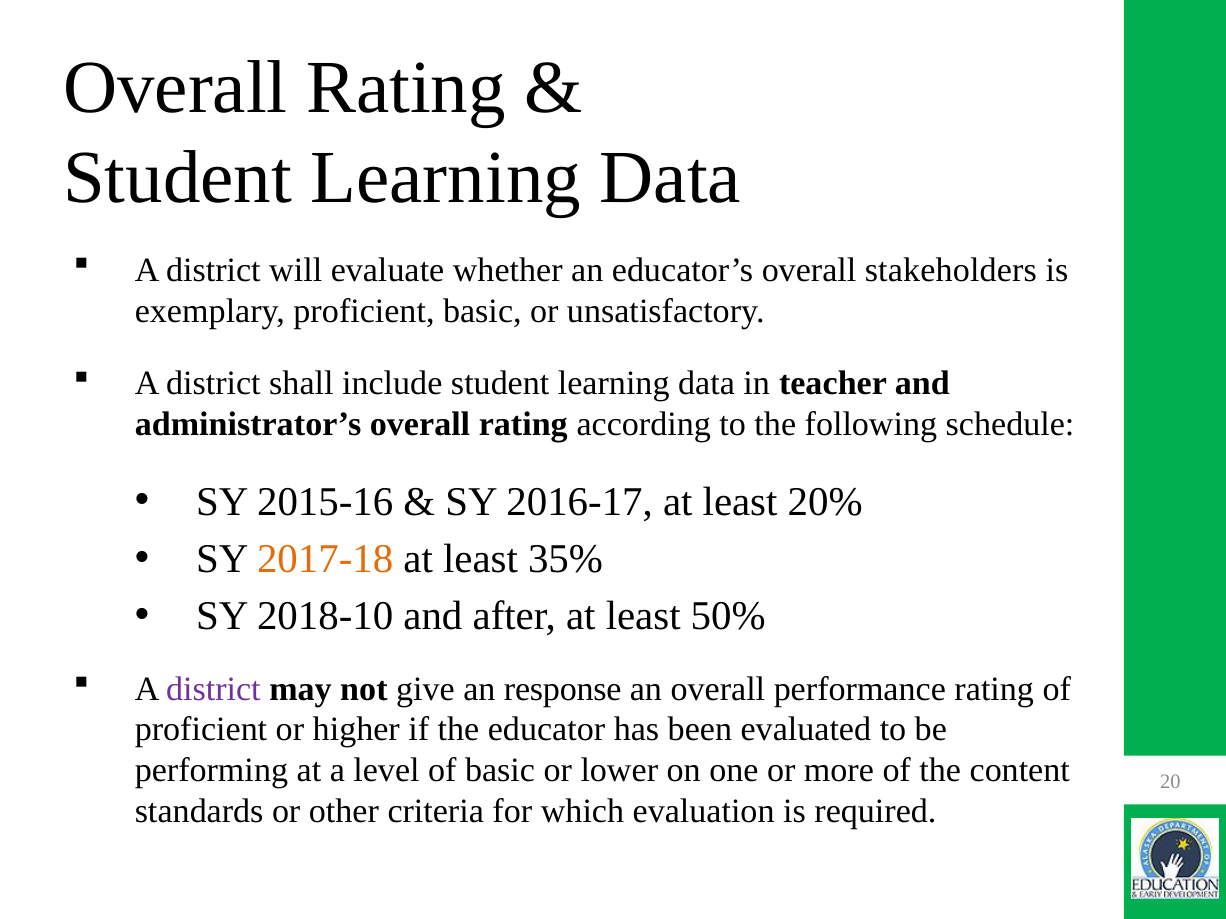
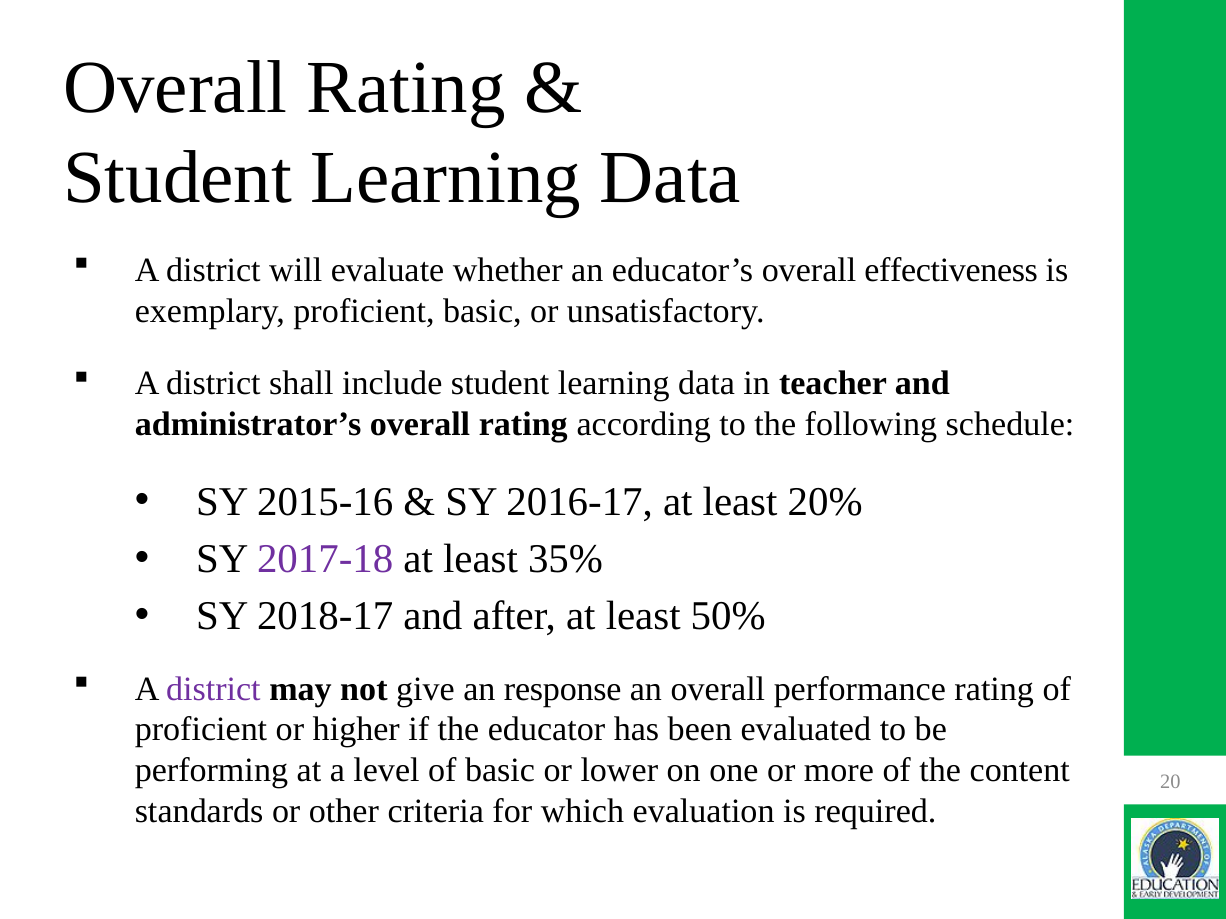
stakeholders: stakeholders -> effectiveness (951, 270)
2017‐18 colour: orange -> purple (325, 559)
2018‐10: 2018‐10 -> 2018‐17 (325, 616)
